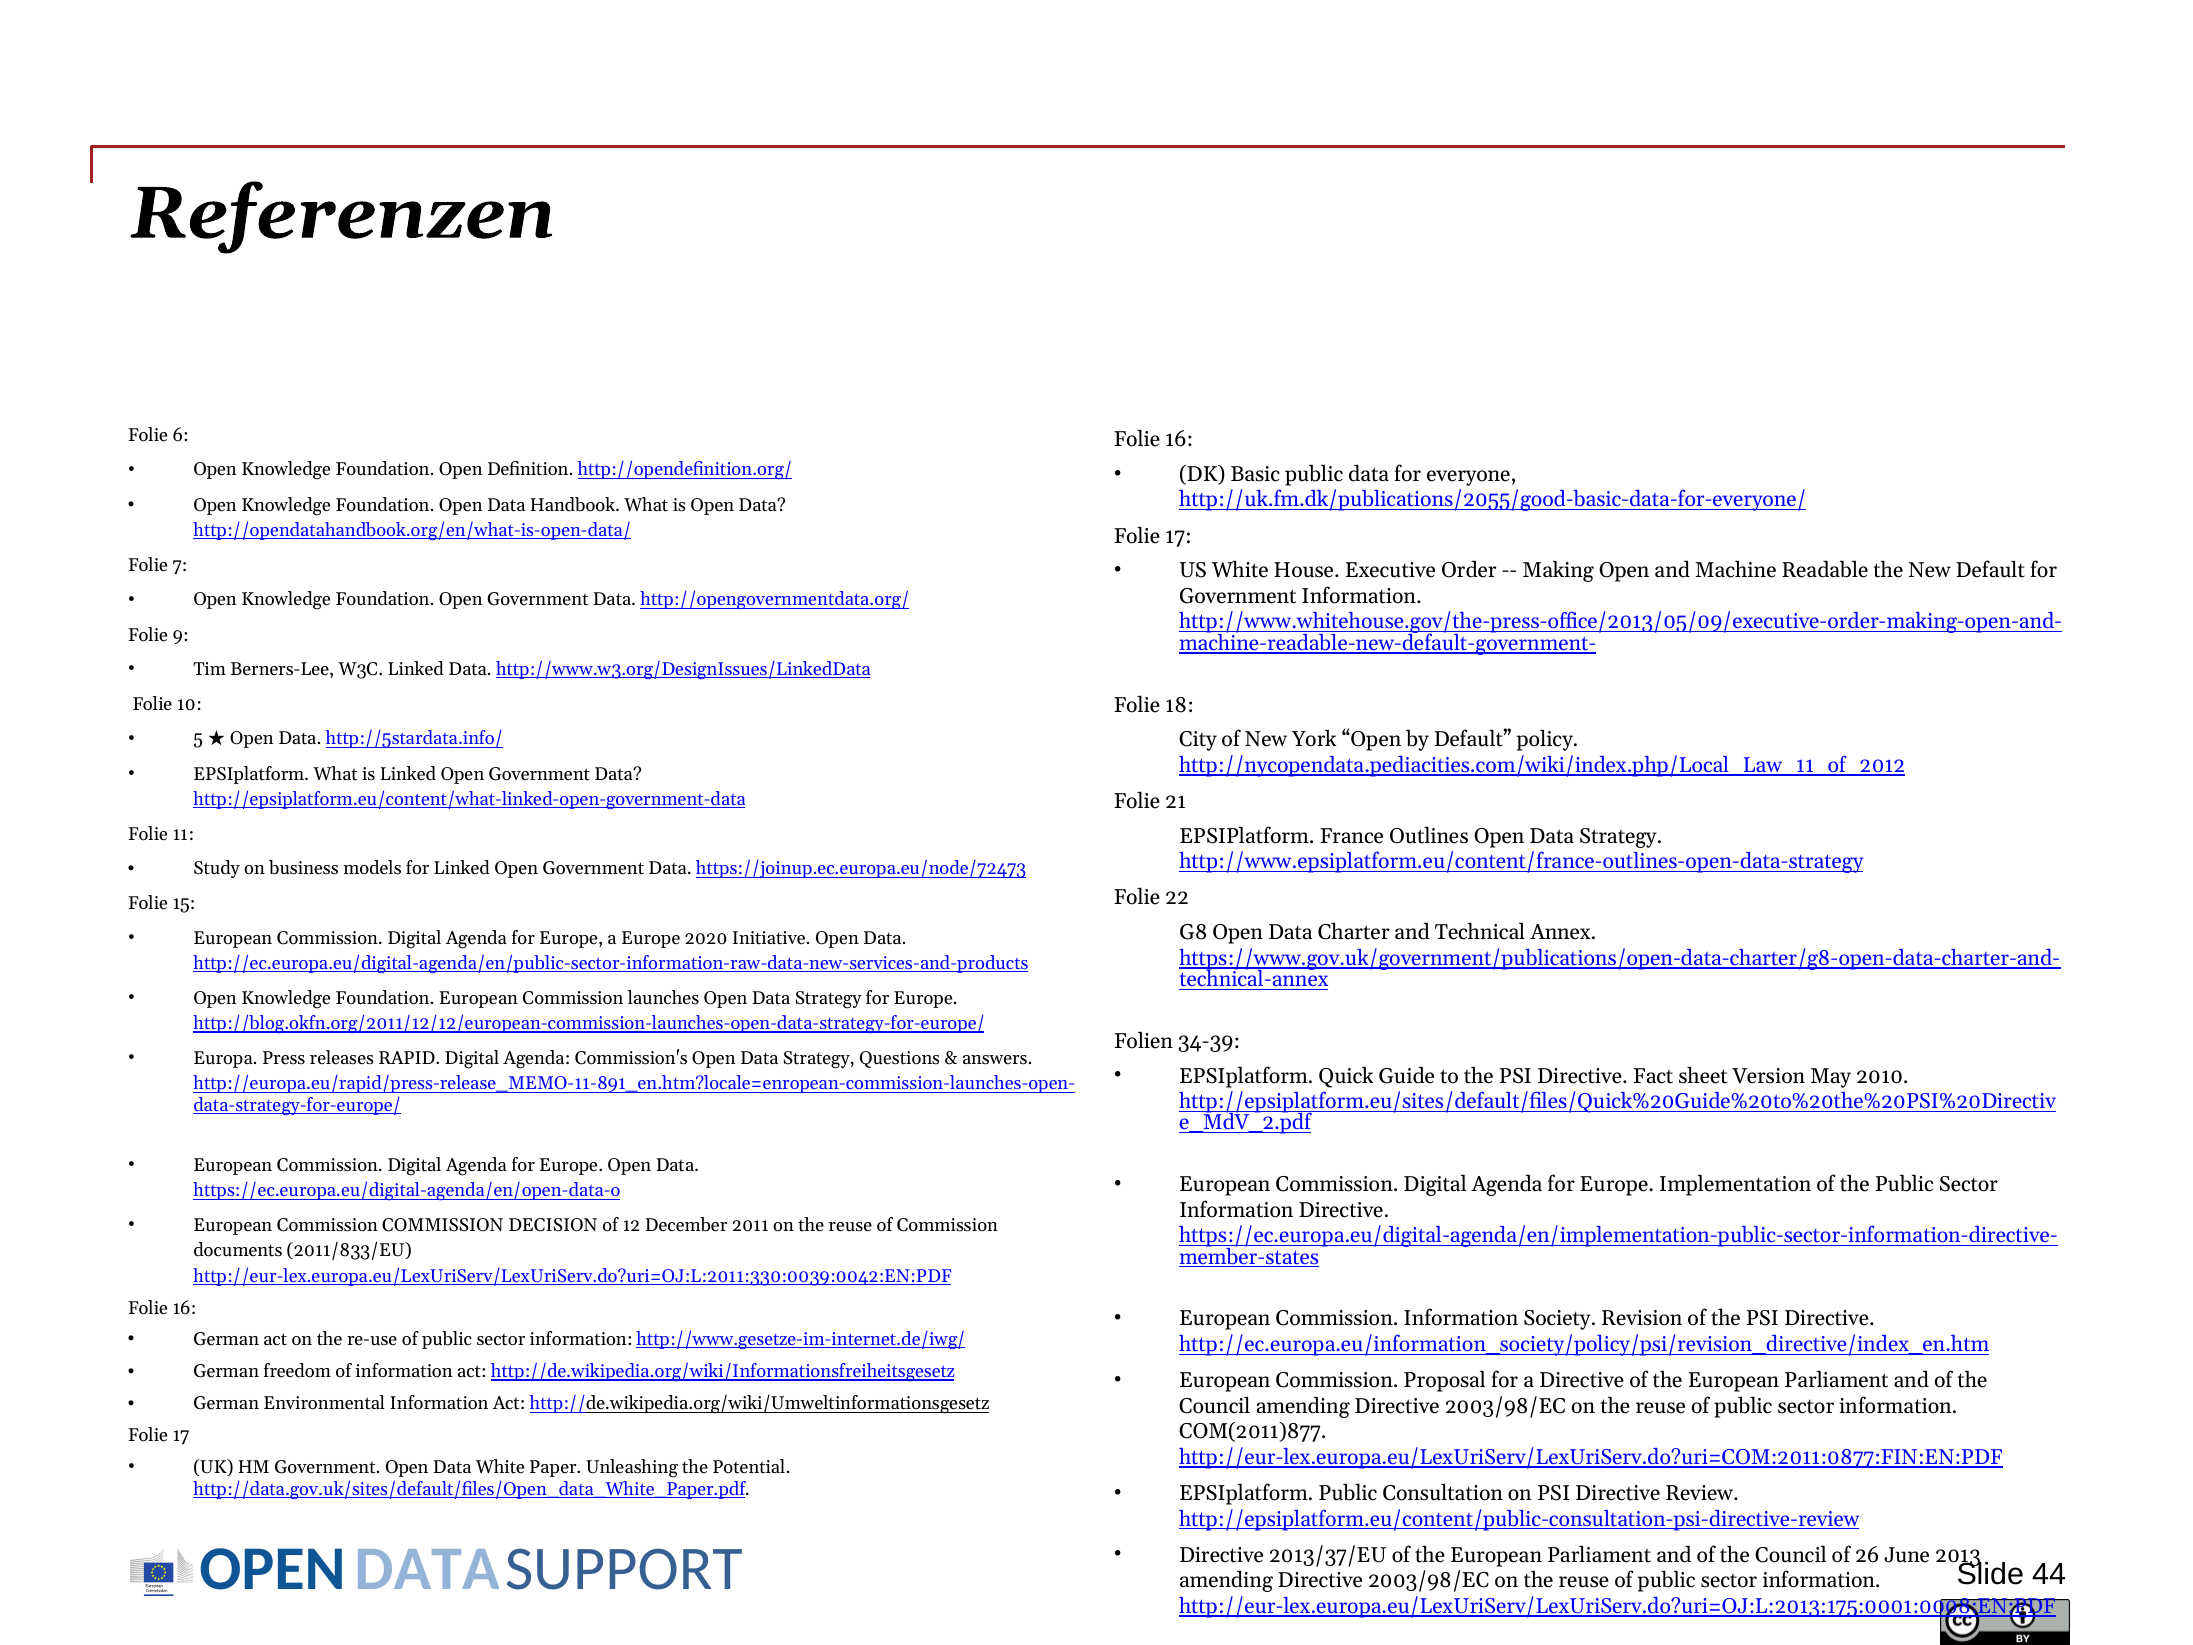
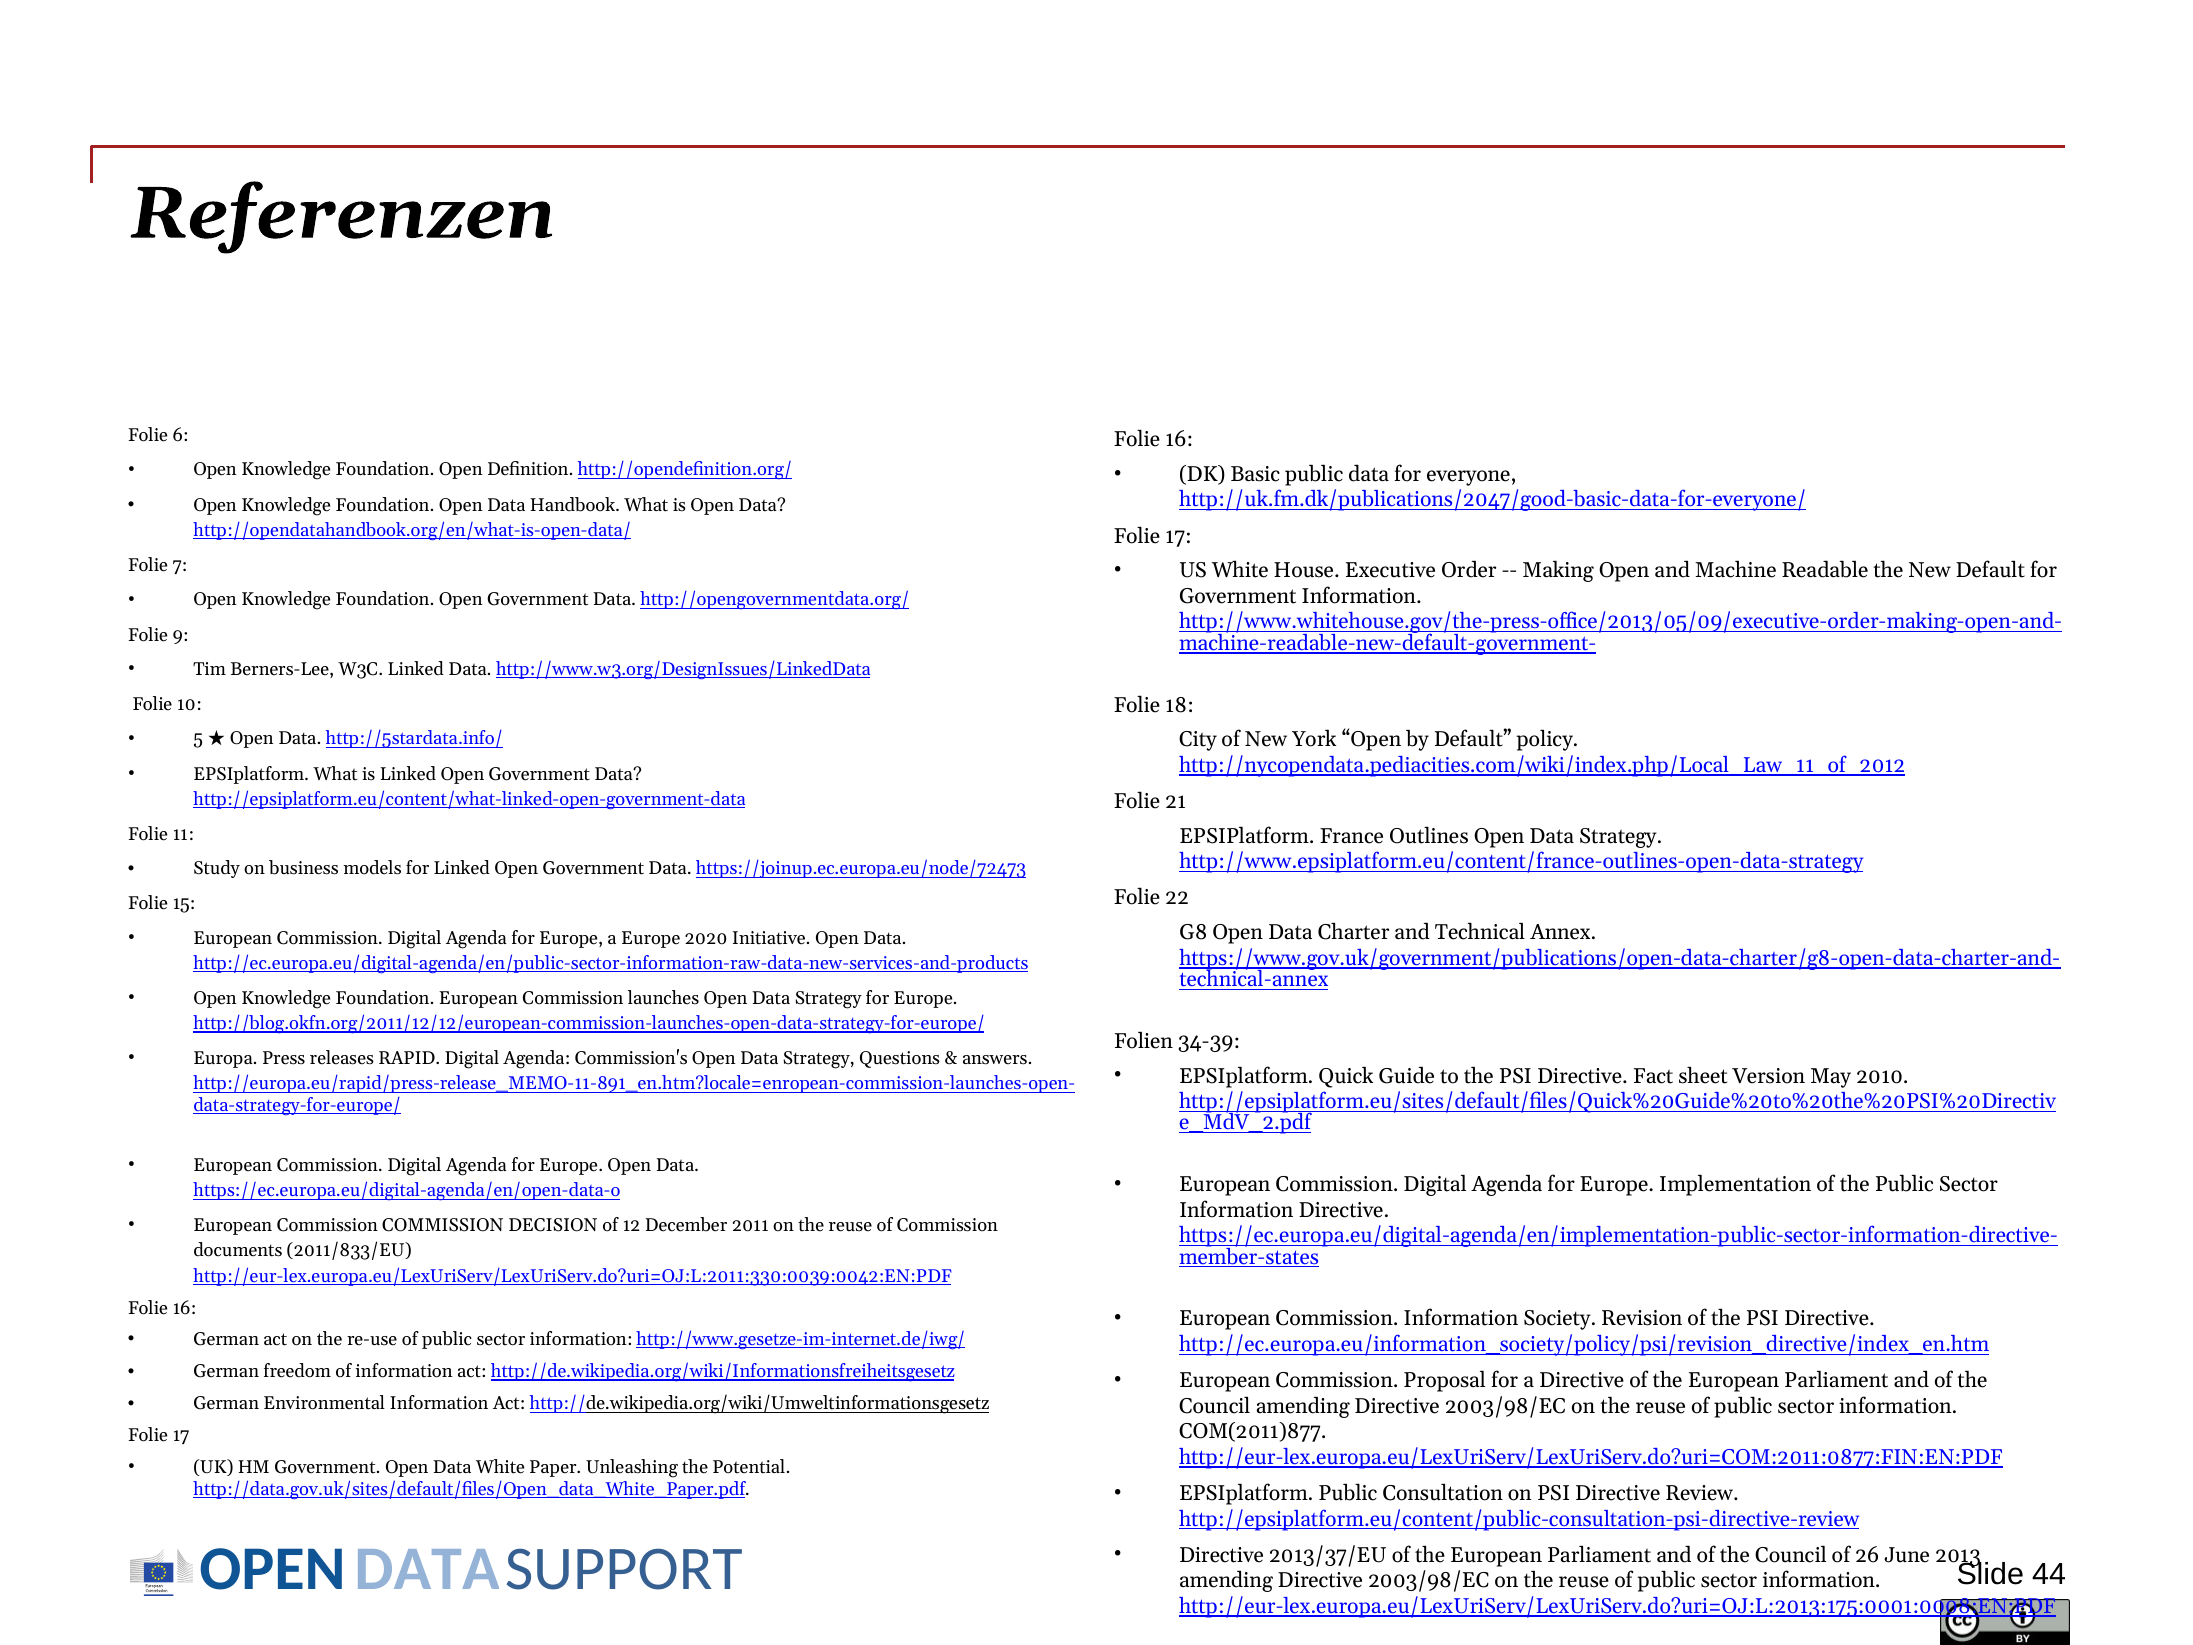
http://uk.fm.dk/publications/2055/good-basic-data-for-everyone/: http://uk.fm.dk/publications/2055/good-basic-data-for-everyone/ -> http://uk.fm.dk/publications/2047/good-basic-data-for-everyone/ (1493, 500)
